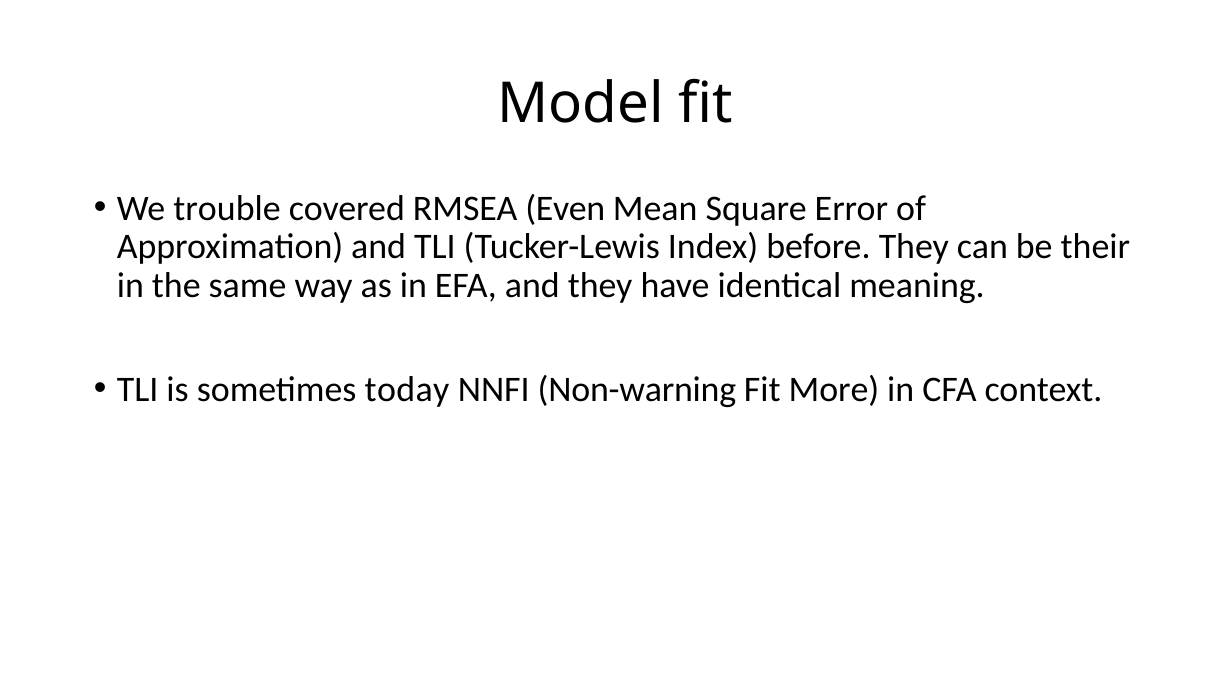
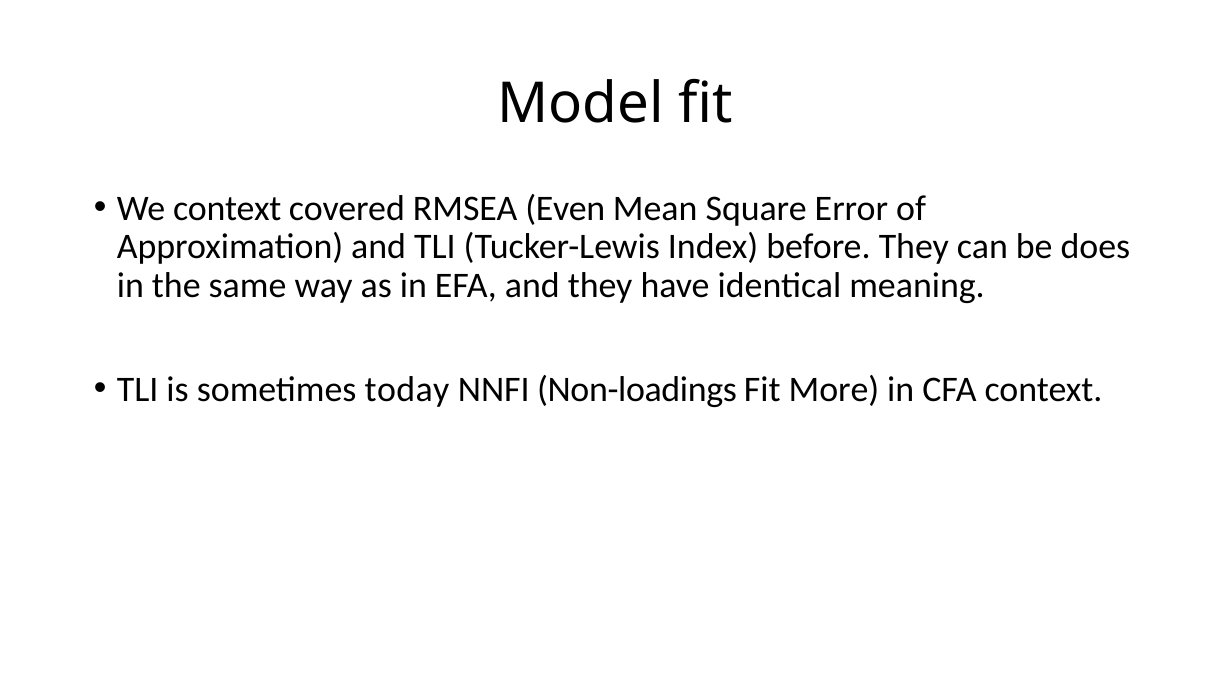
We trouble: trouble -> context (227, 208)
their: their -> does (1095, 247)
Non-warning: Non-warning -> Non-loadings (637, 389)
